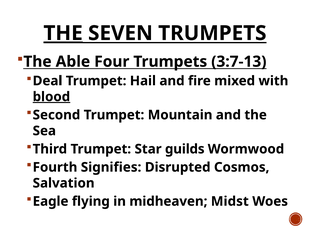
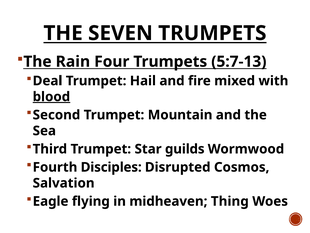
THE underline: present -> none (63, 33)
Able: Able -> Rain (73, 61)
3:7-13: 3:7-13 -> 5:7-13 (239, 61)
Signifies: Signifies -> Disciples (111, 167)
Midst: Midst -> Thing (230, 201)
